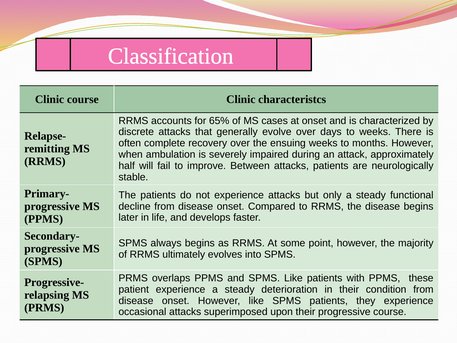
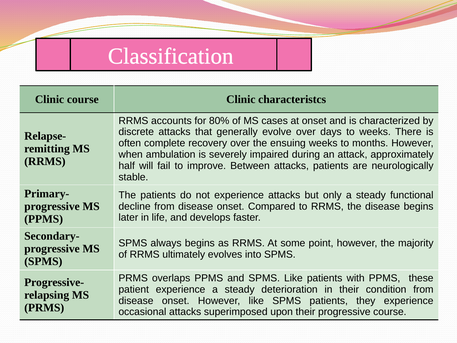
65%: 65% -> 80% (219, 121)
